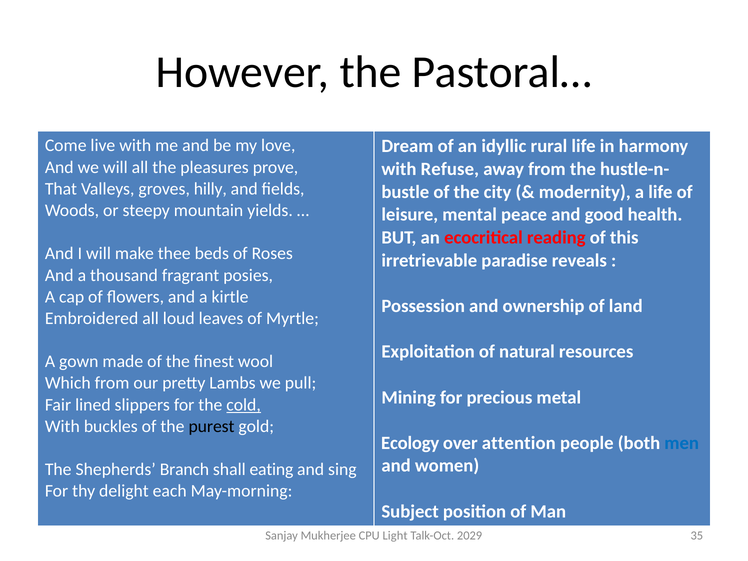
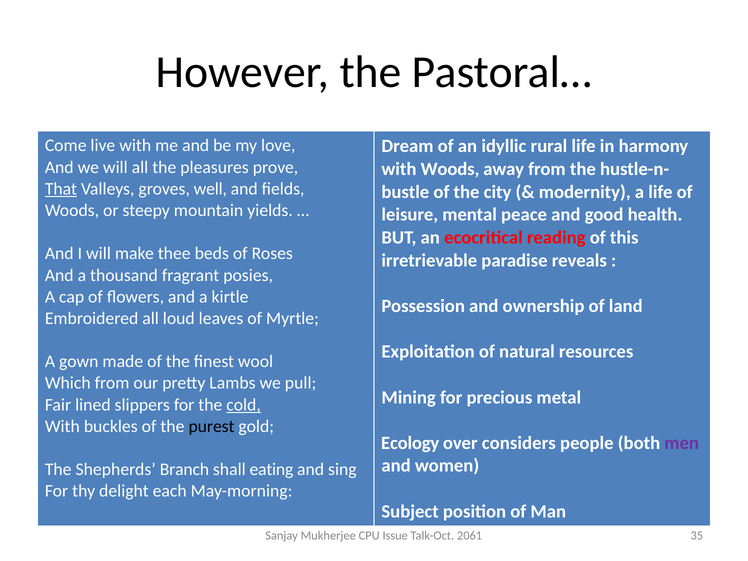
with Refuse: Refuse -> Woods (450, 169)
That underline: none -> present (61, 189)
hilly: hilly -> well (210, 189)
attention: attention -> considers (519, 443)
men colour: blue -> purple (682, 443)
Light: Light -> Issue (395, 536)
2029: 2029 -> 2061 (470, 536)
